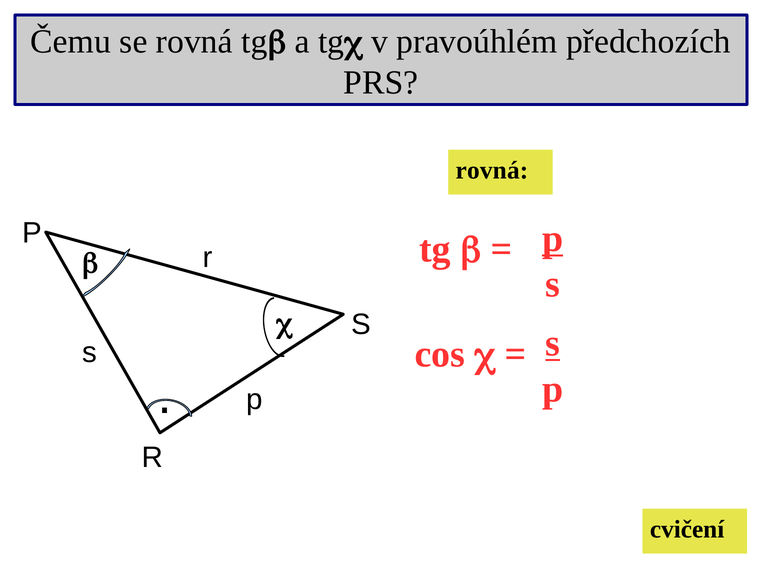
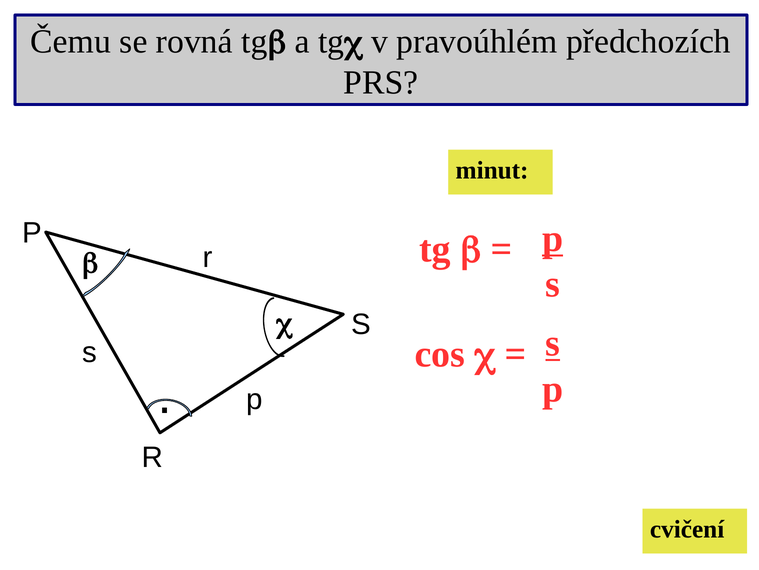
rovná: rovná -> minut (492, 170)
